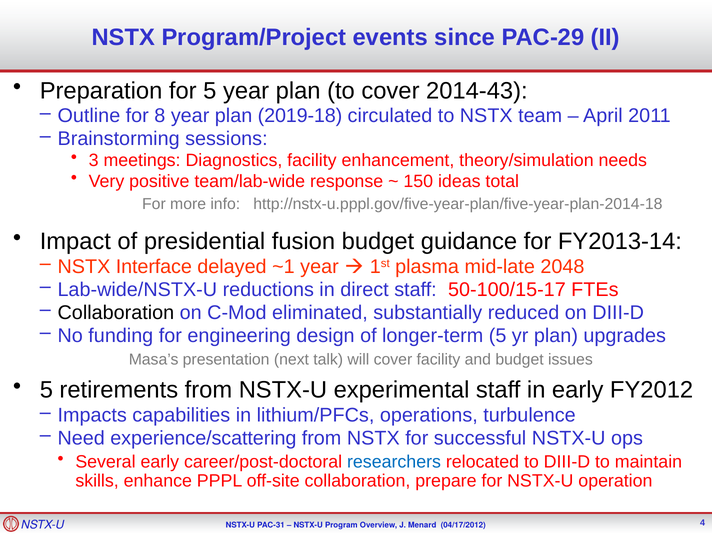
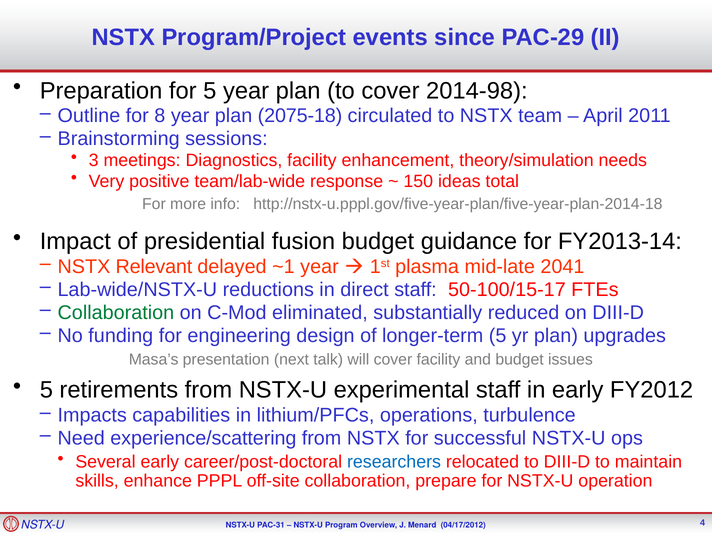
2014-43: 2014-43 -> 2014-98 (477, 91)
2019-18: 2019-18 -> 2075-18 (300, 116)
Interface: Interface -> Relevant (154, 267)
2048: 2048 -> 2041 (562, 267)
Collaboration colour: black -> green (116, 313)
